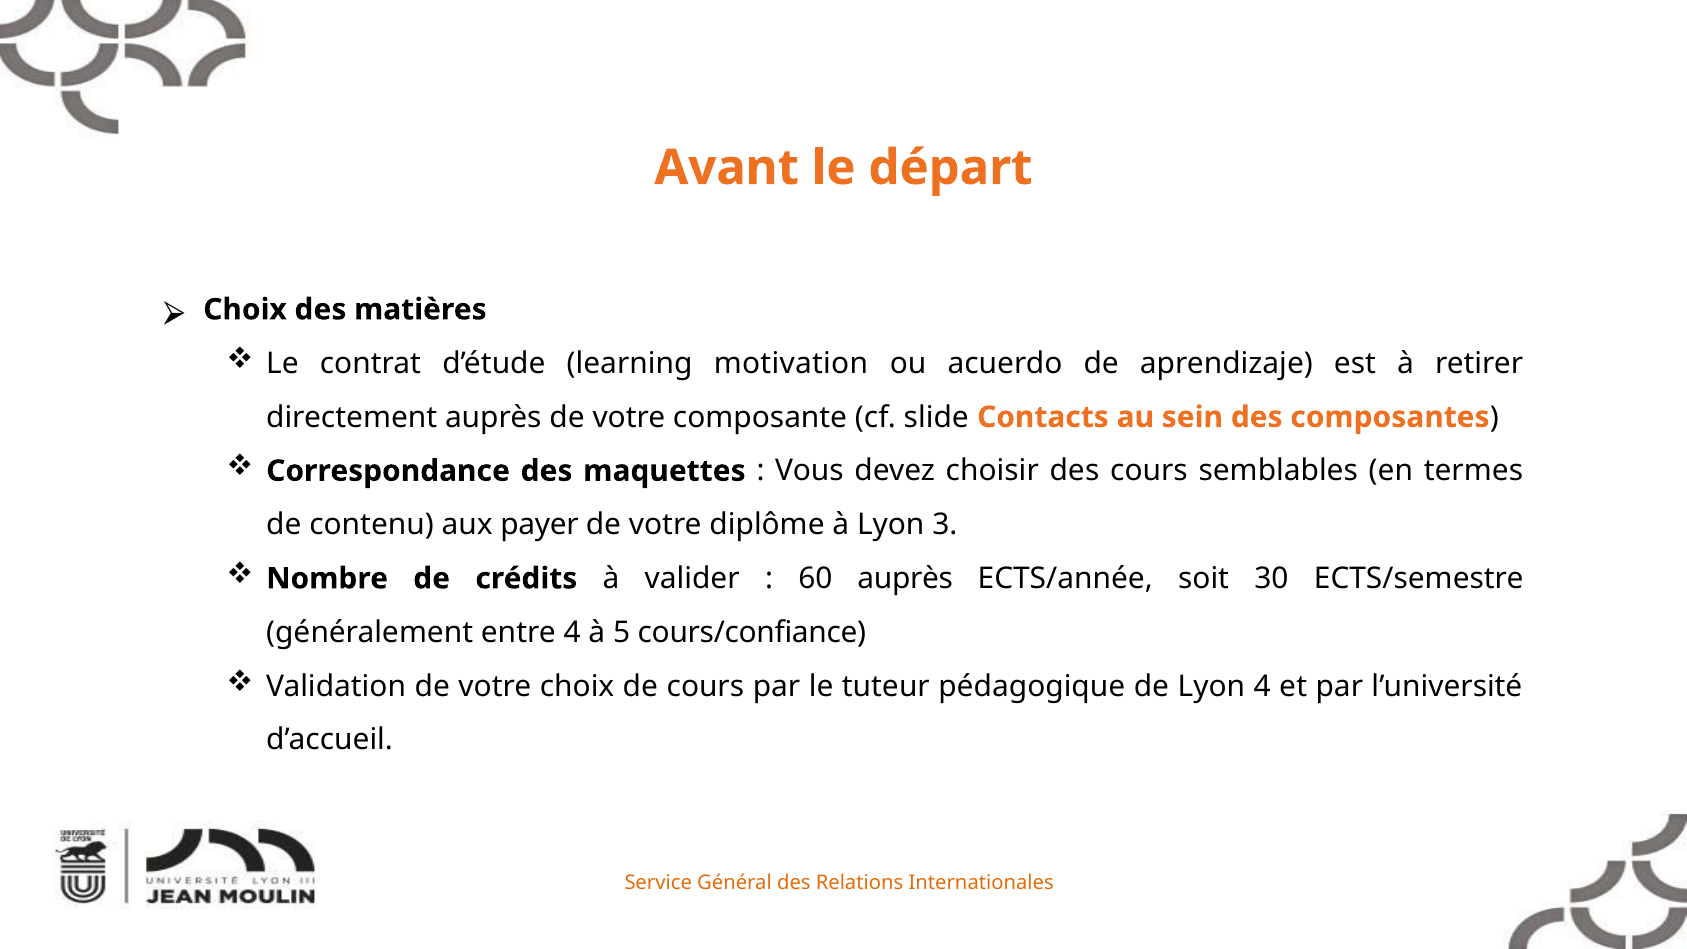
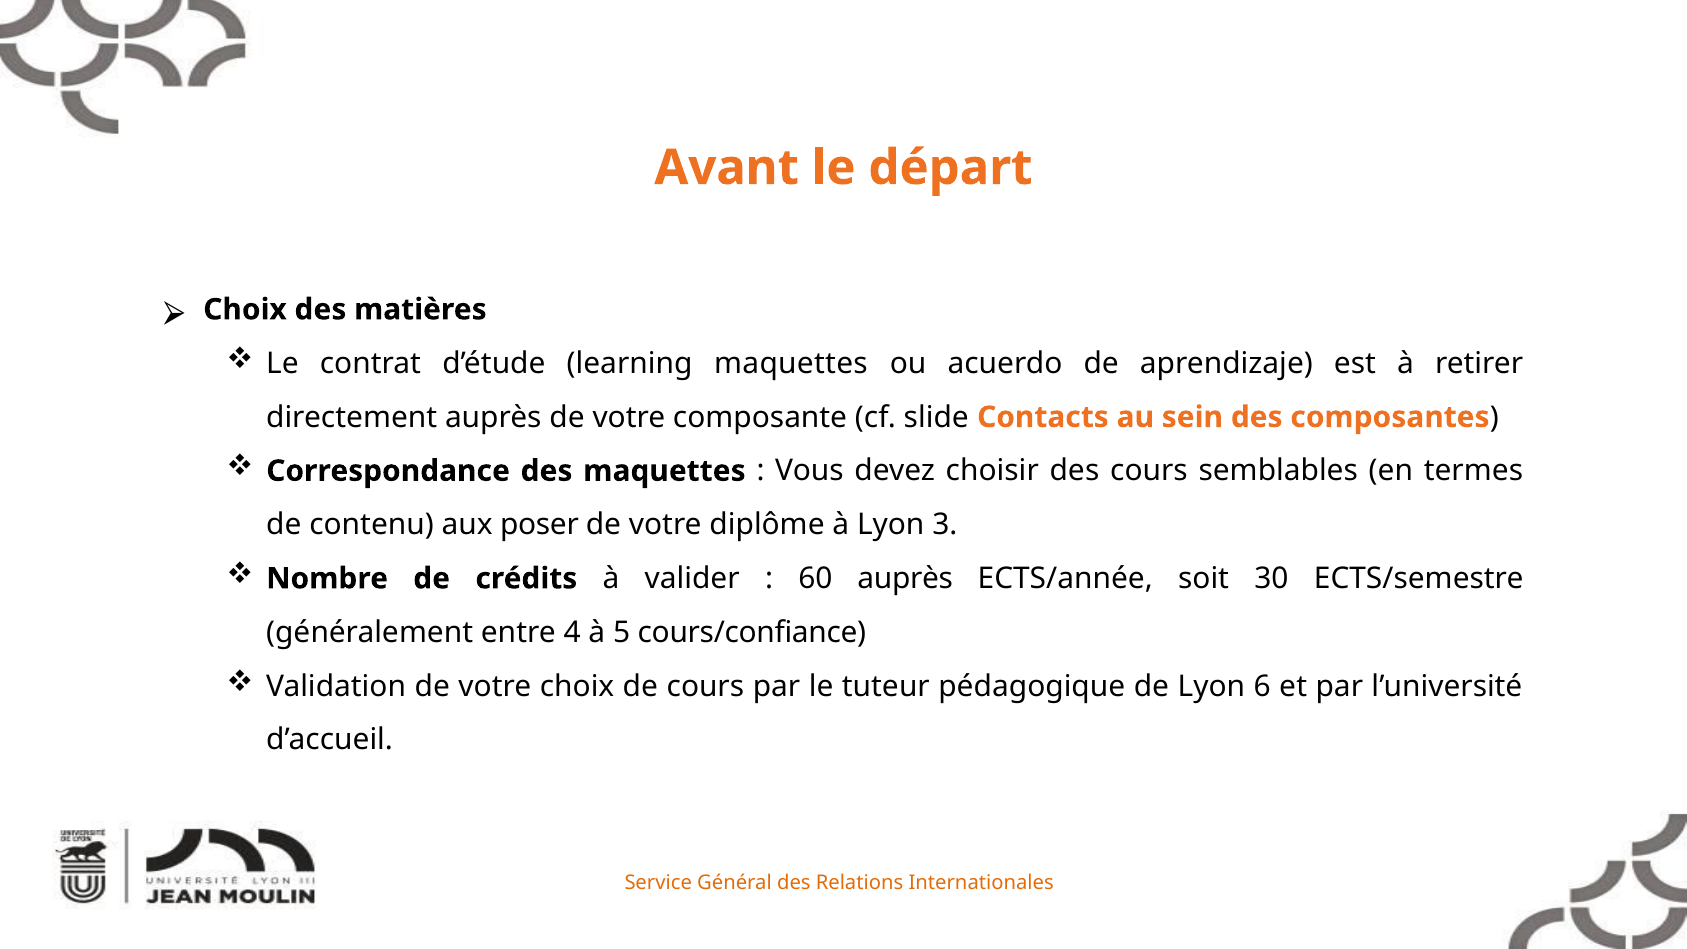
learning motivation: motivation -> maquettes (791, 363)
payer: payer -> poser (539, 525)
Lyon 4: 4 -> 6 (1262, 686)
